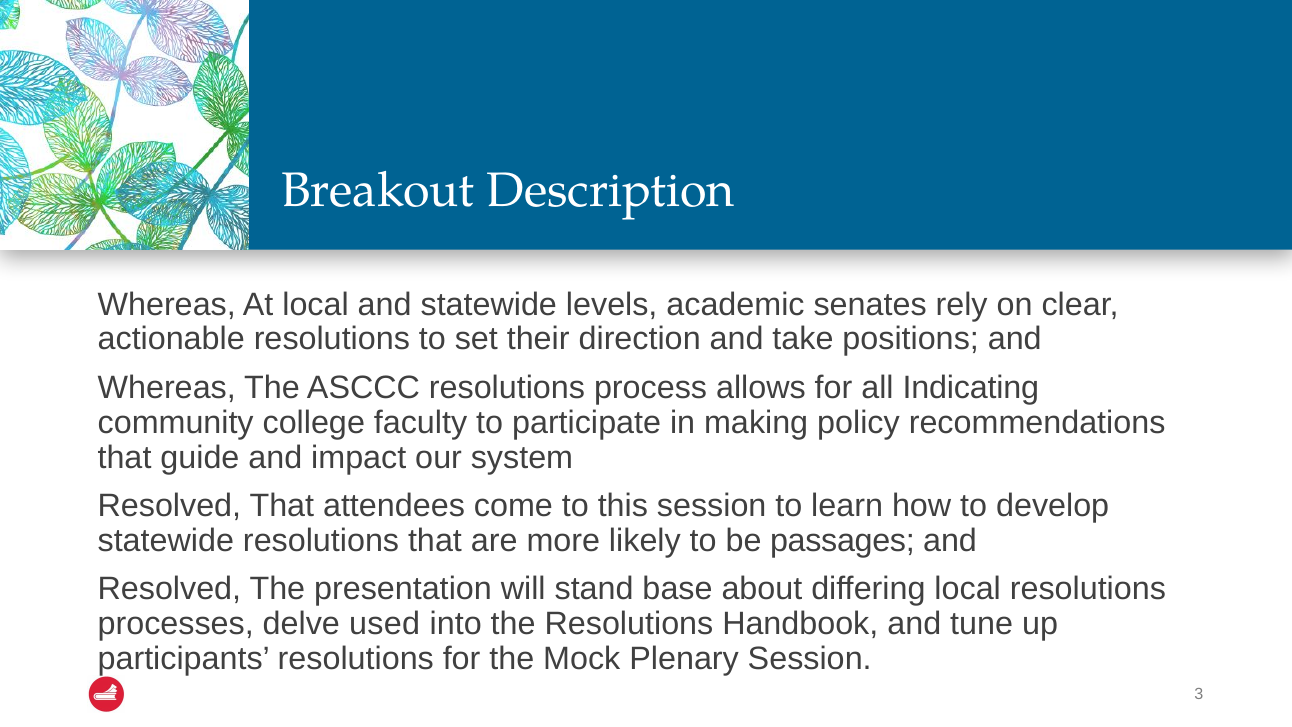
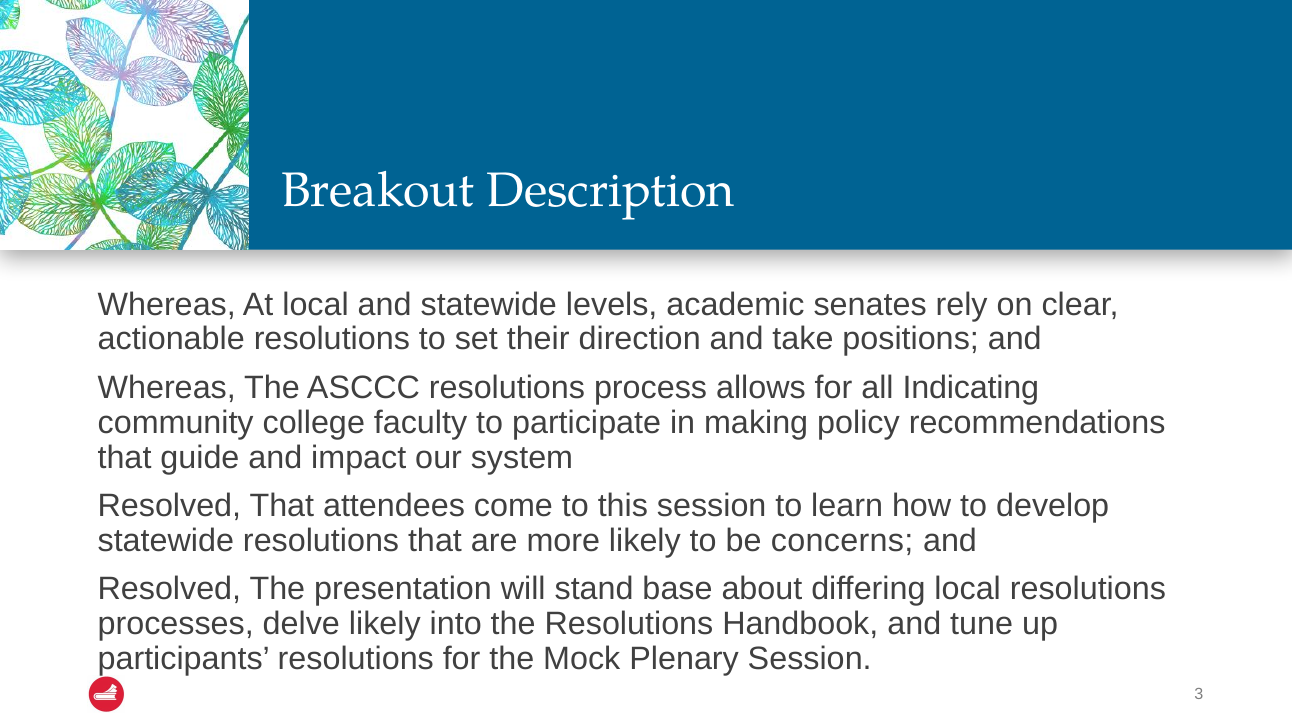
passages: passages -> concerns (842, 540)
delve used: used -> likely (385, 624)
